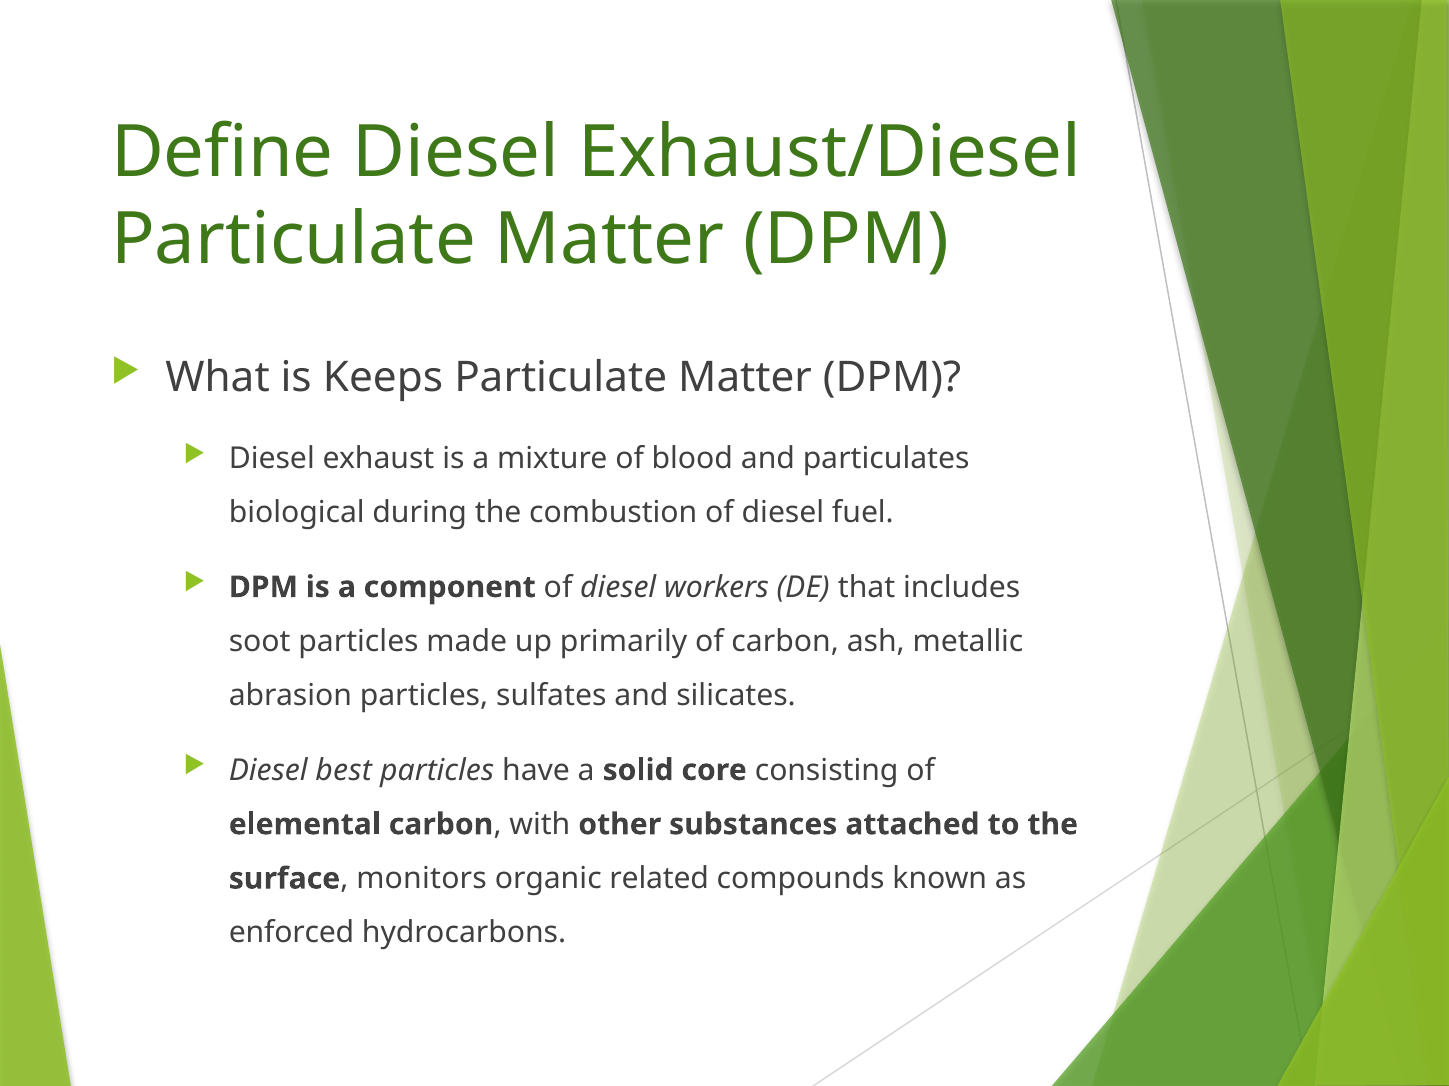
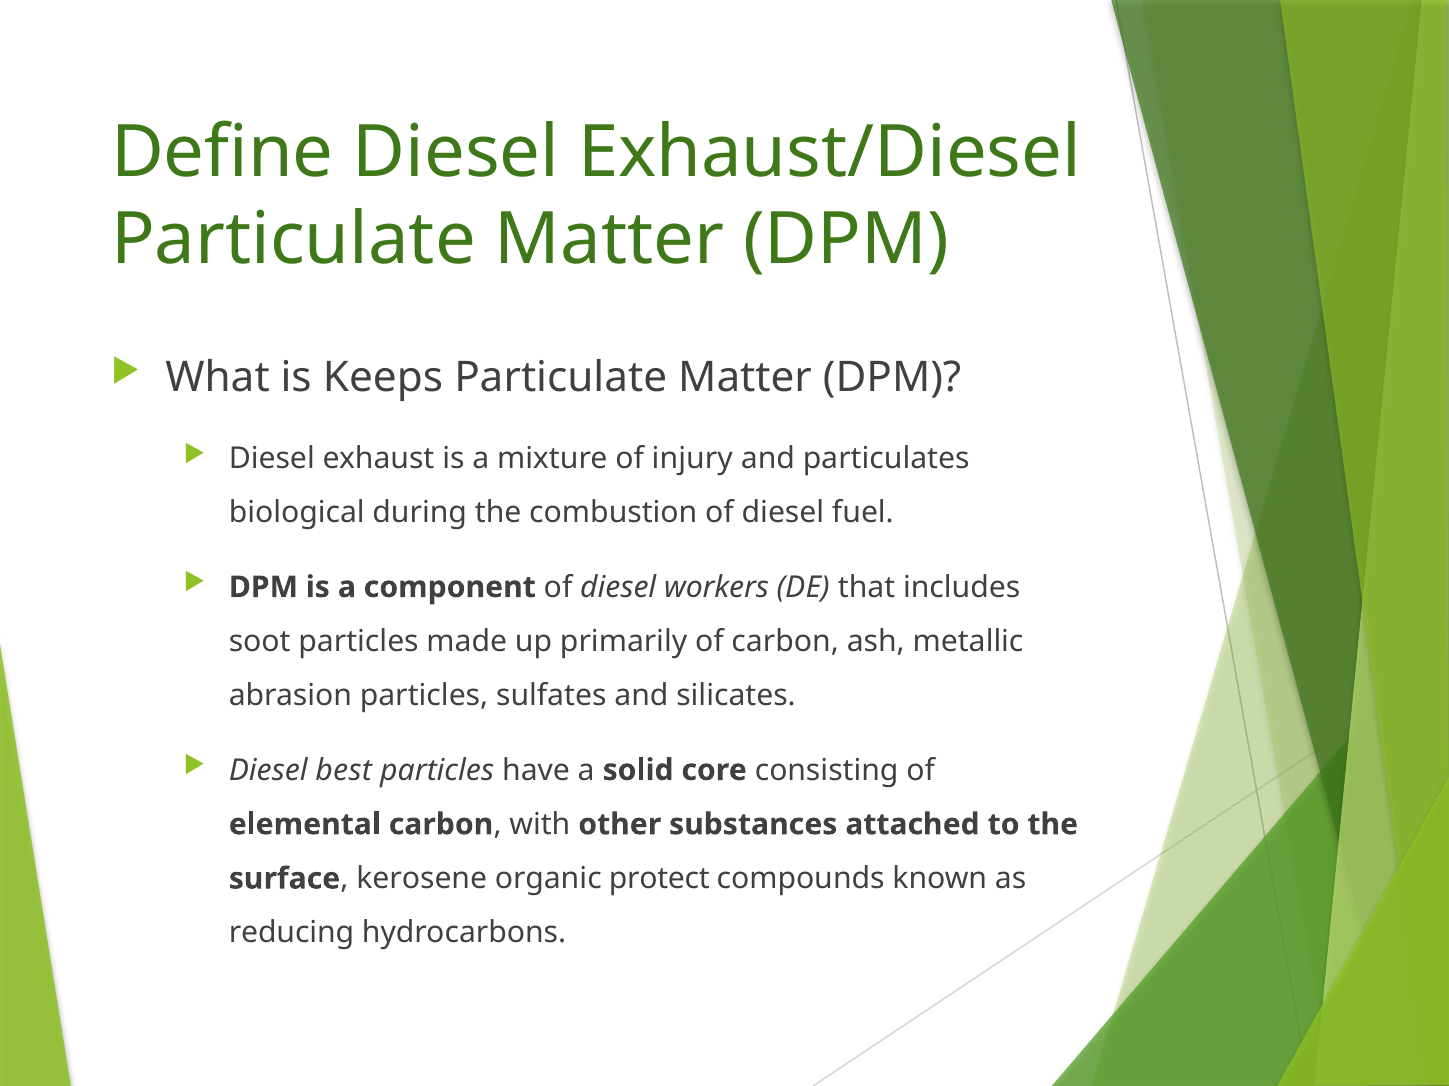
blood: blood -> injury (692, 459)
monitors: monitors -> kerosene (422, 879)
related: related -> protect (659, 879)
enforced: enforced -> reducing (291, 934)
